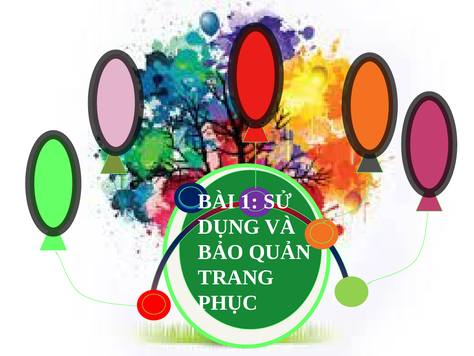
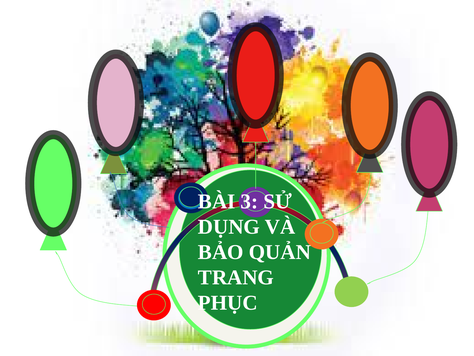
1: 1 -> 3 (249, 201)
